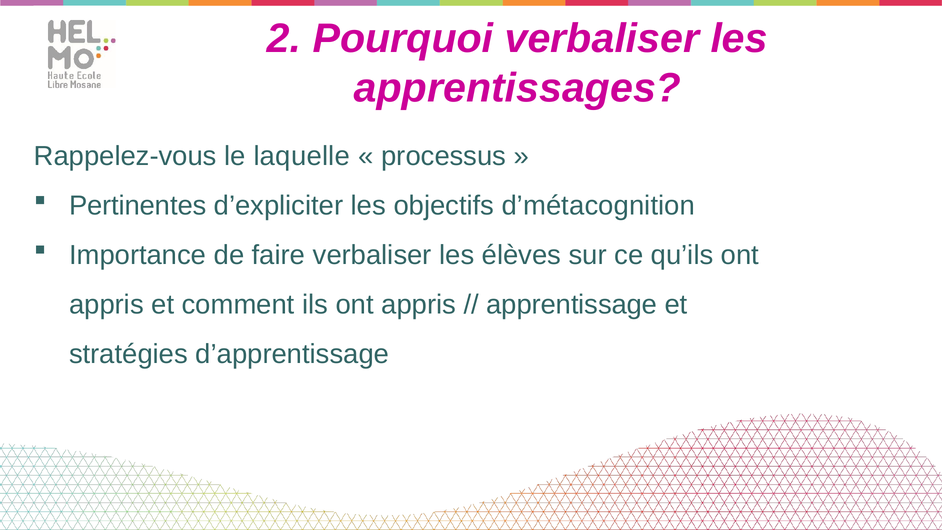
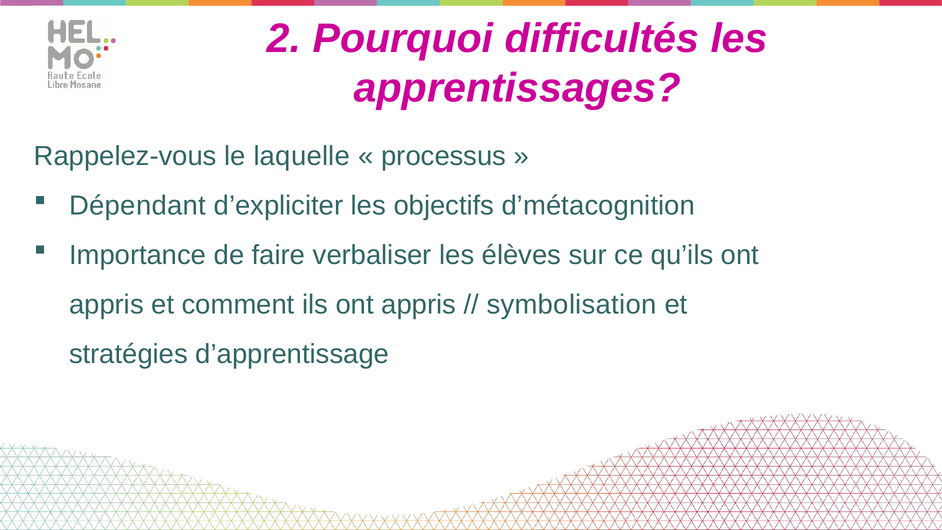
Pourquoi verbaliser: verbaliser -> difficultés (602, 39)
Pertinentes: Pertinentes -> Dépendant (138, 206)
apprentissage: apprentissage -> symbolisation (572, 305)
